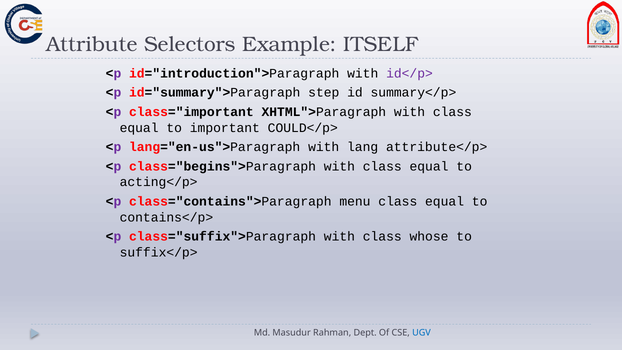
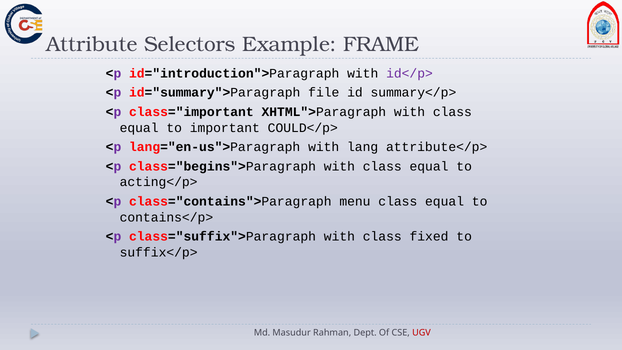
ITSELF: ITSELF -> FRAME (381, 44)
step: step -> file (324, 93)
whose: whose -> fixed (429, 237)
UGV colour: blue -> red (421, 333)
